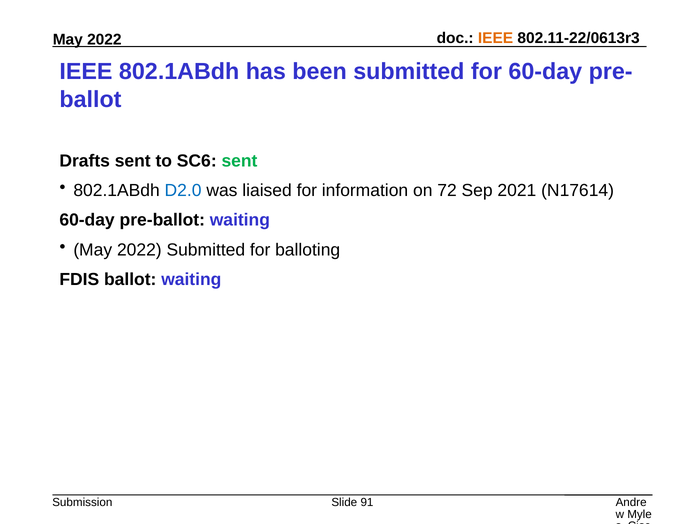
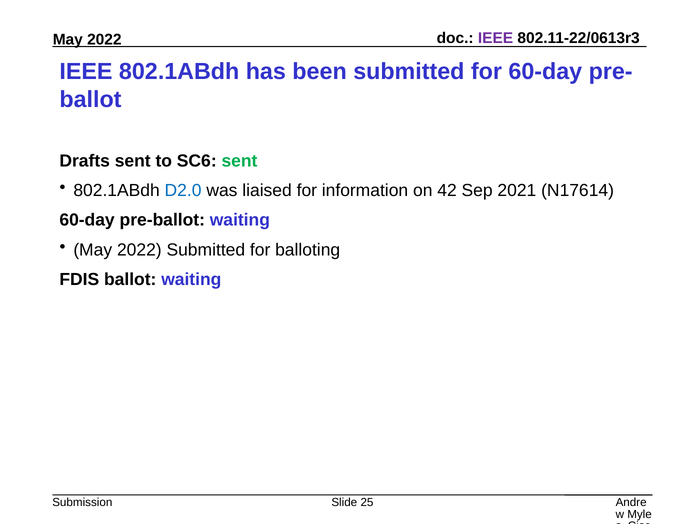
IEEE colour: orange -> purple (496, 38)
72: 72 -> 42 (447, 191)
91: 91 -> 25 (367, 503)
